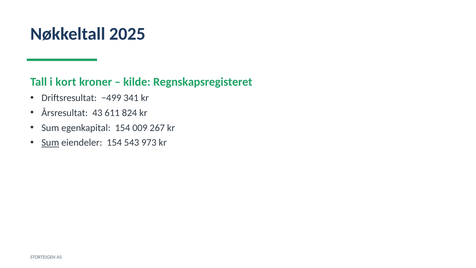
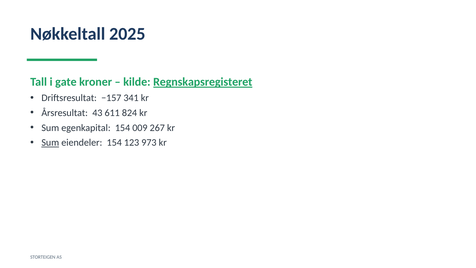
kort: kort -> gate (66, 82)
Regnskapsregisteret underline: none -> present (203, 82)
−499: −499 -> −157 (111, 98)
543: 543 -> 123 (132, 143)
